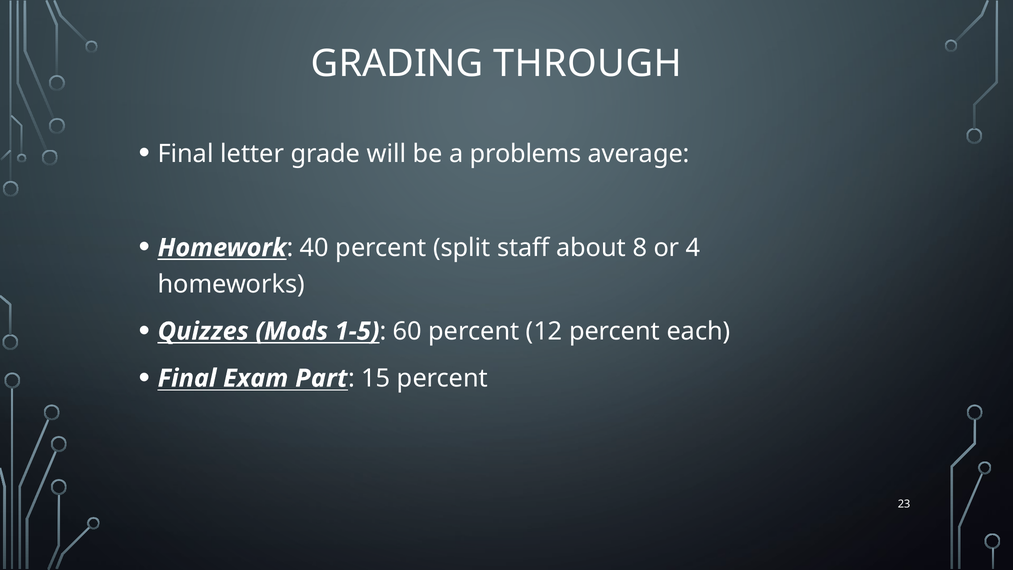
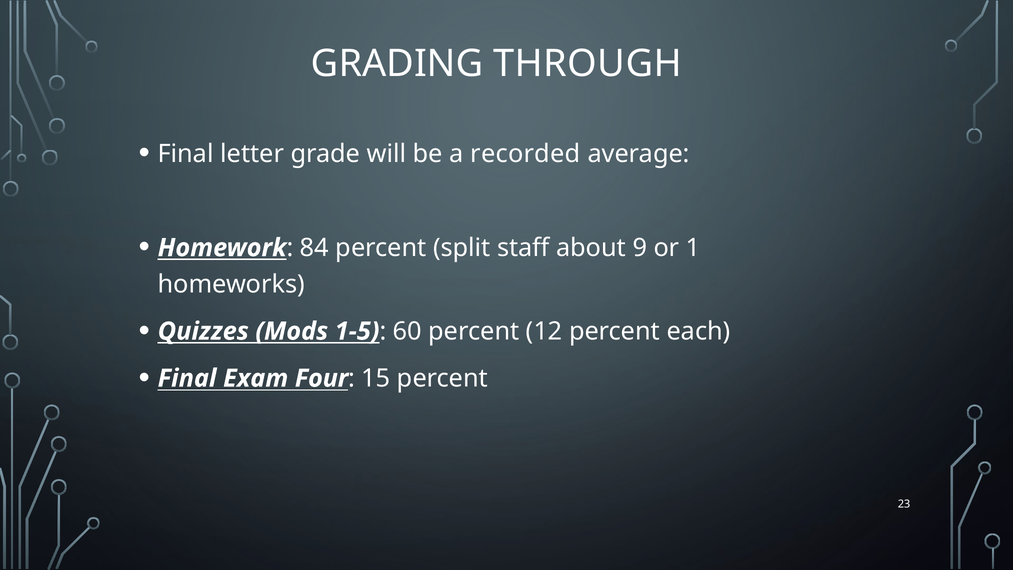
problems: problems -> recorded (525, 154)
40: 40 -> 84 (314, 248)
8: 8 -> 9 (640, 248)
4: 4 -> 1 (693, 248)
Part: Part -> Four (322, 378)
